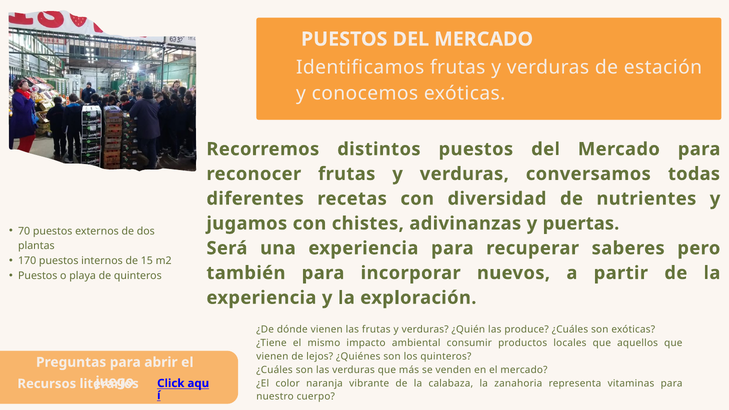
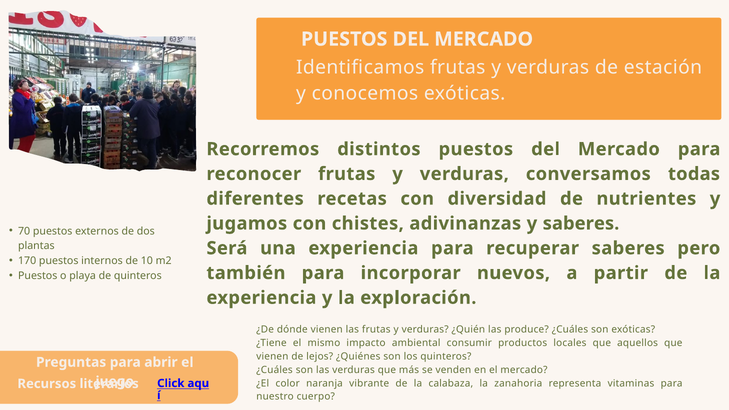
y puertas: puertas -> saberes (581, 223)
15: 15 -> 10 (147, 261)
